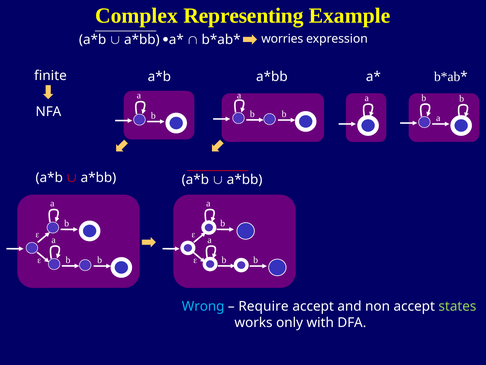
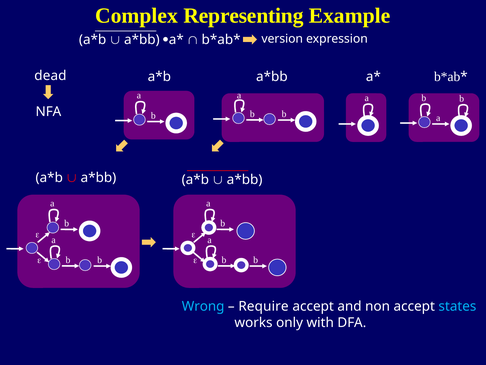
worries: worries -> version (282, 39)
finite: finite -> dead (50, 76)
states colour: light green -> light blue (457, 306)
